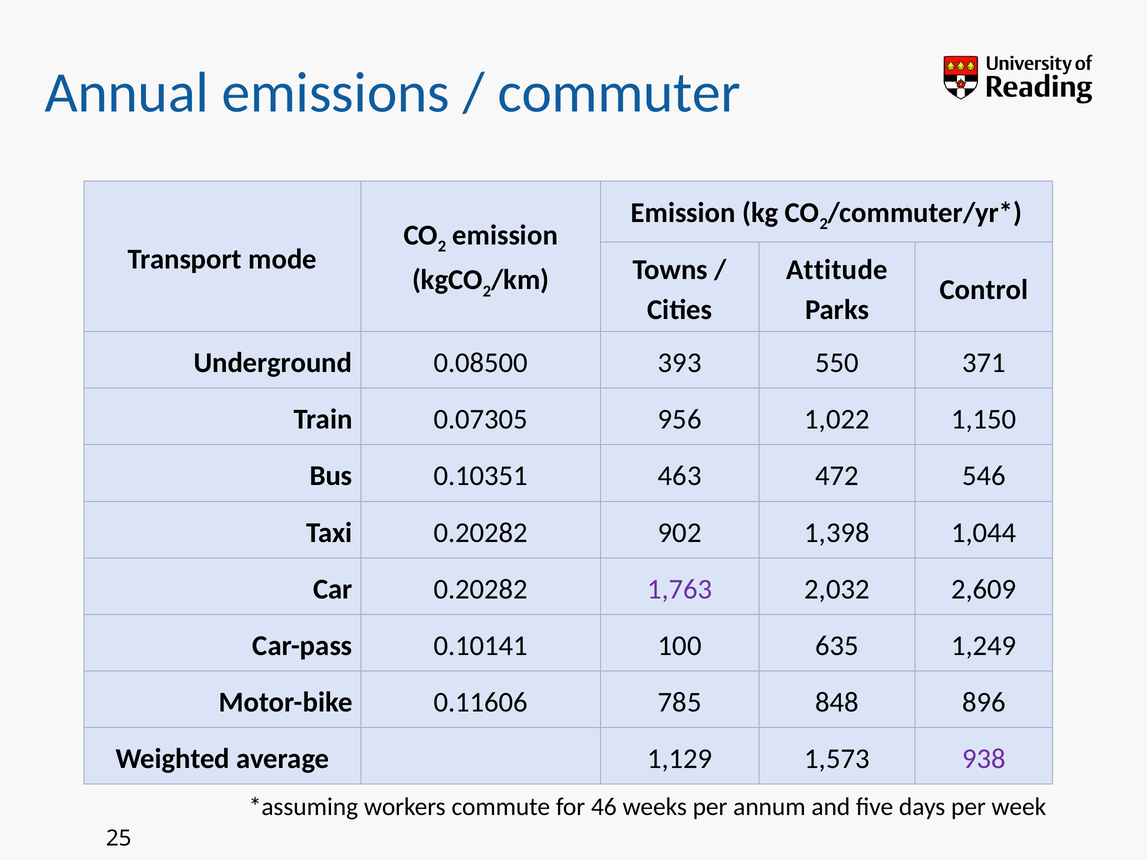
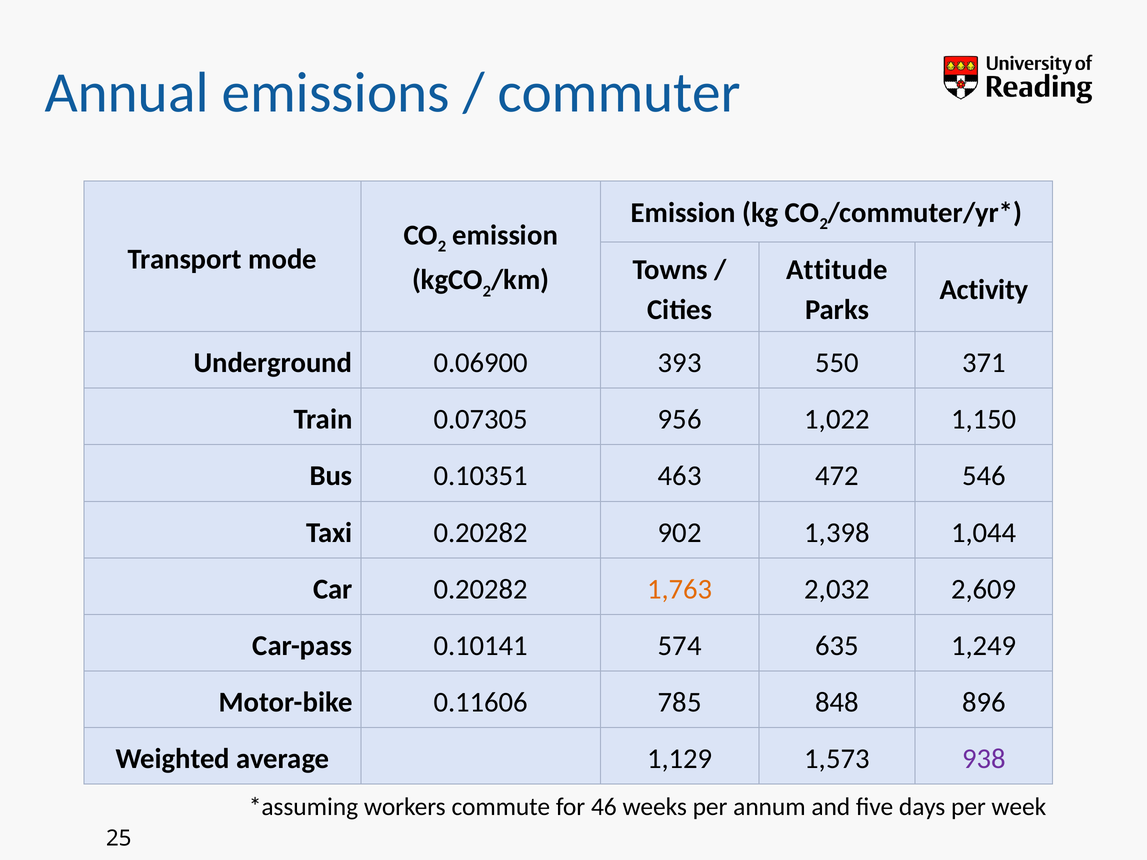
Control: Control -> Activity (984, 290)
0.08500: 0.08500 -> 0.06900 (481, 363)
1,763 colour: purple -> orange (680, 589)
100: 100 -> 574 (680, 646)
